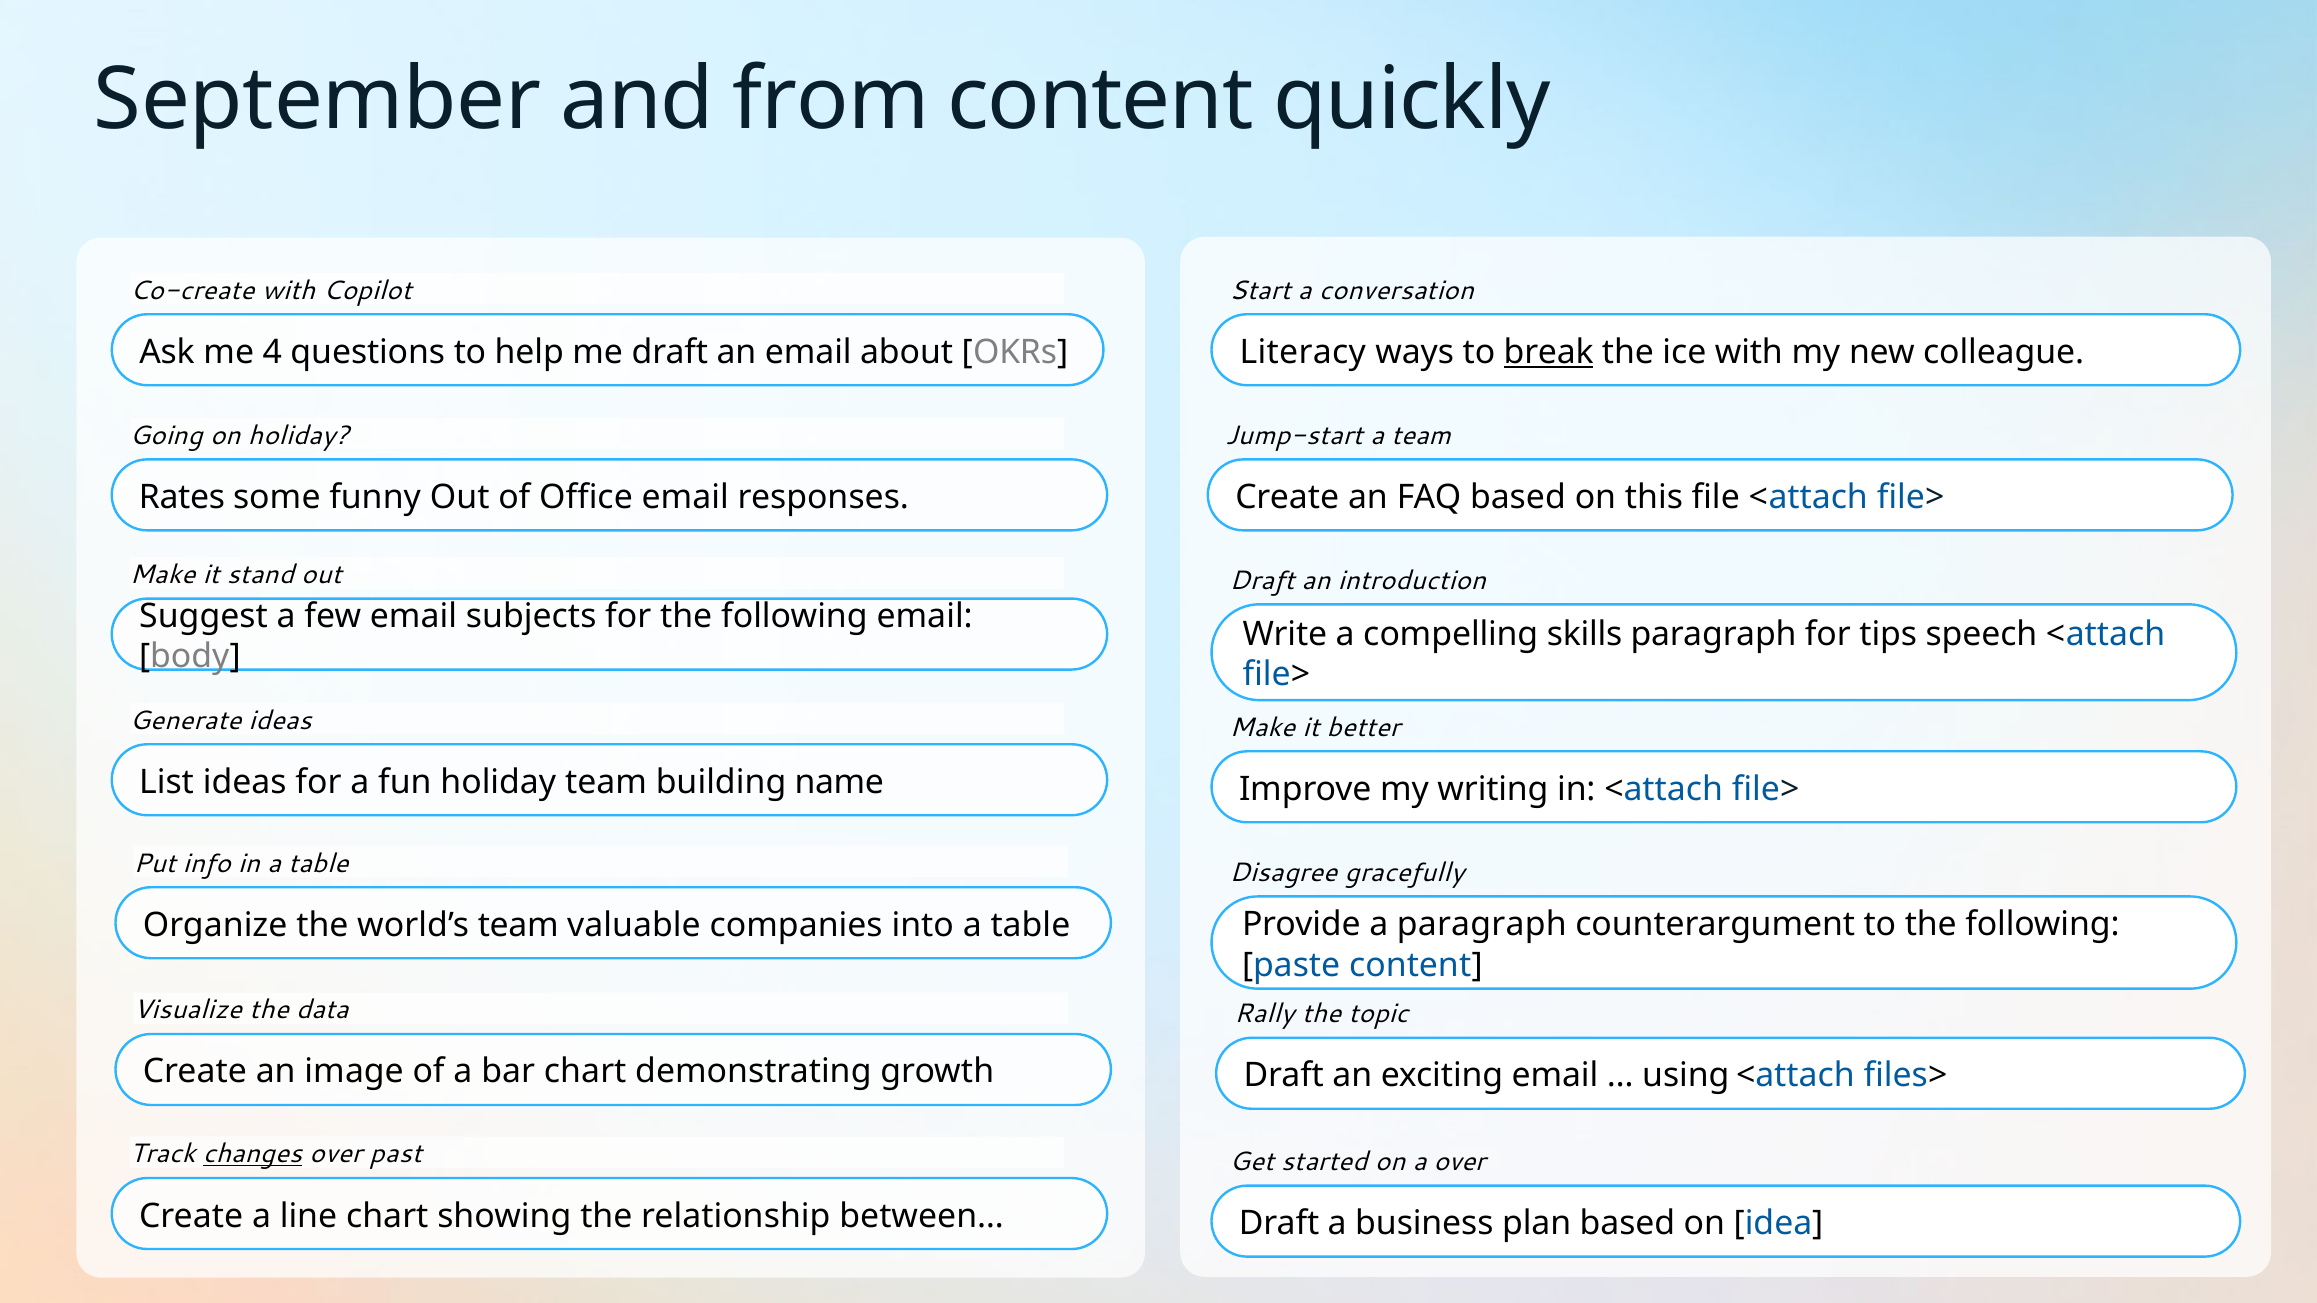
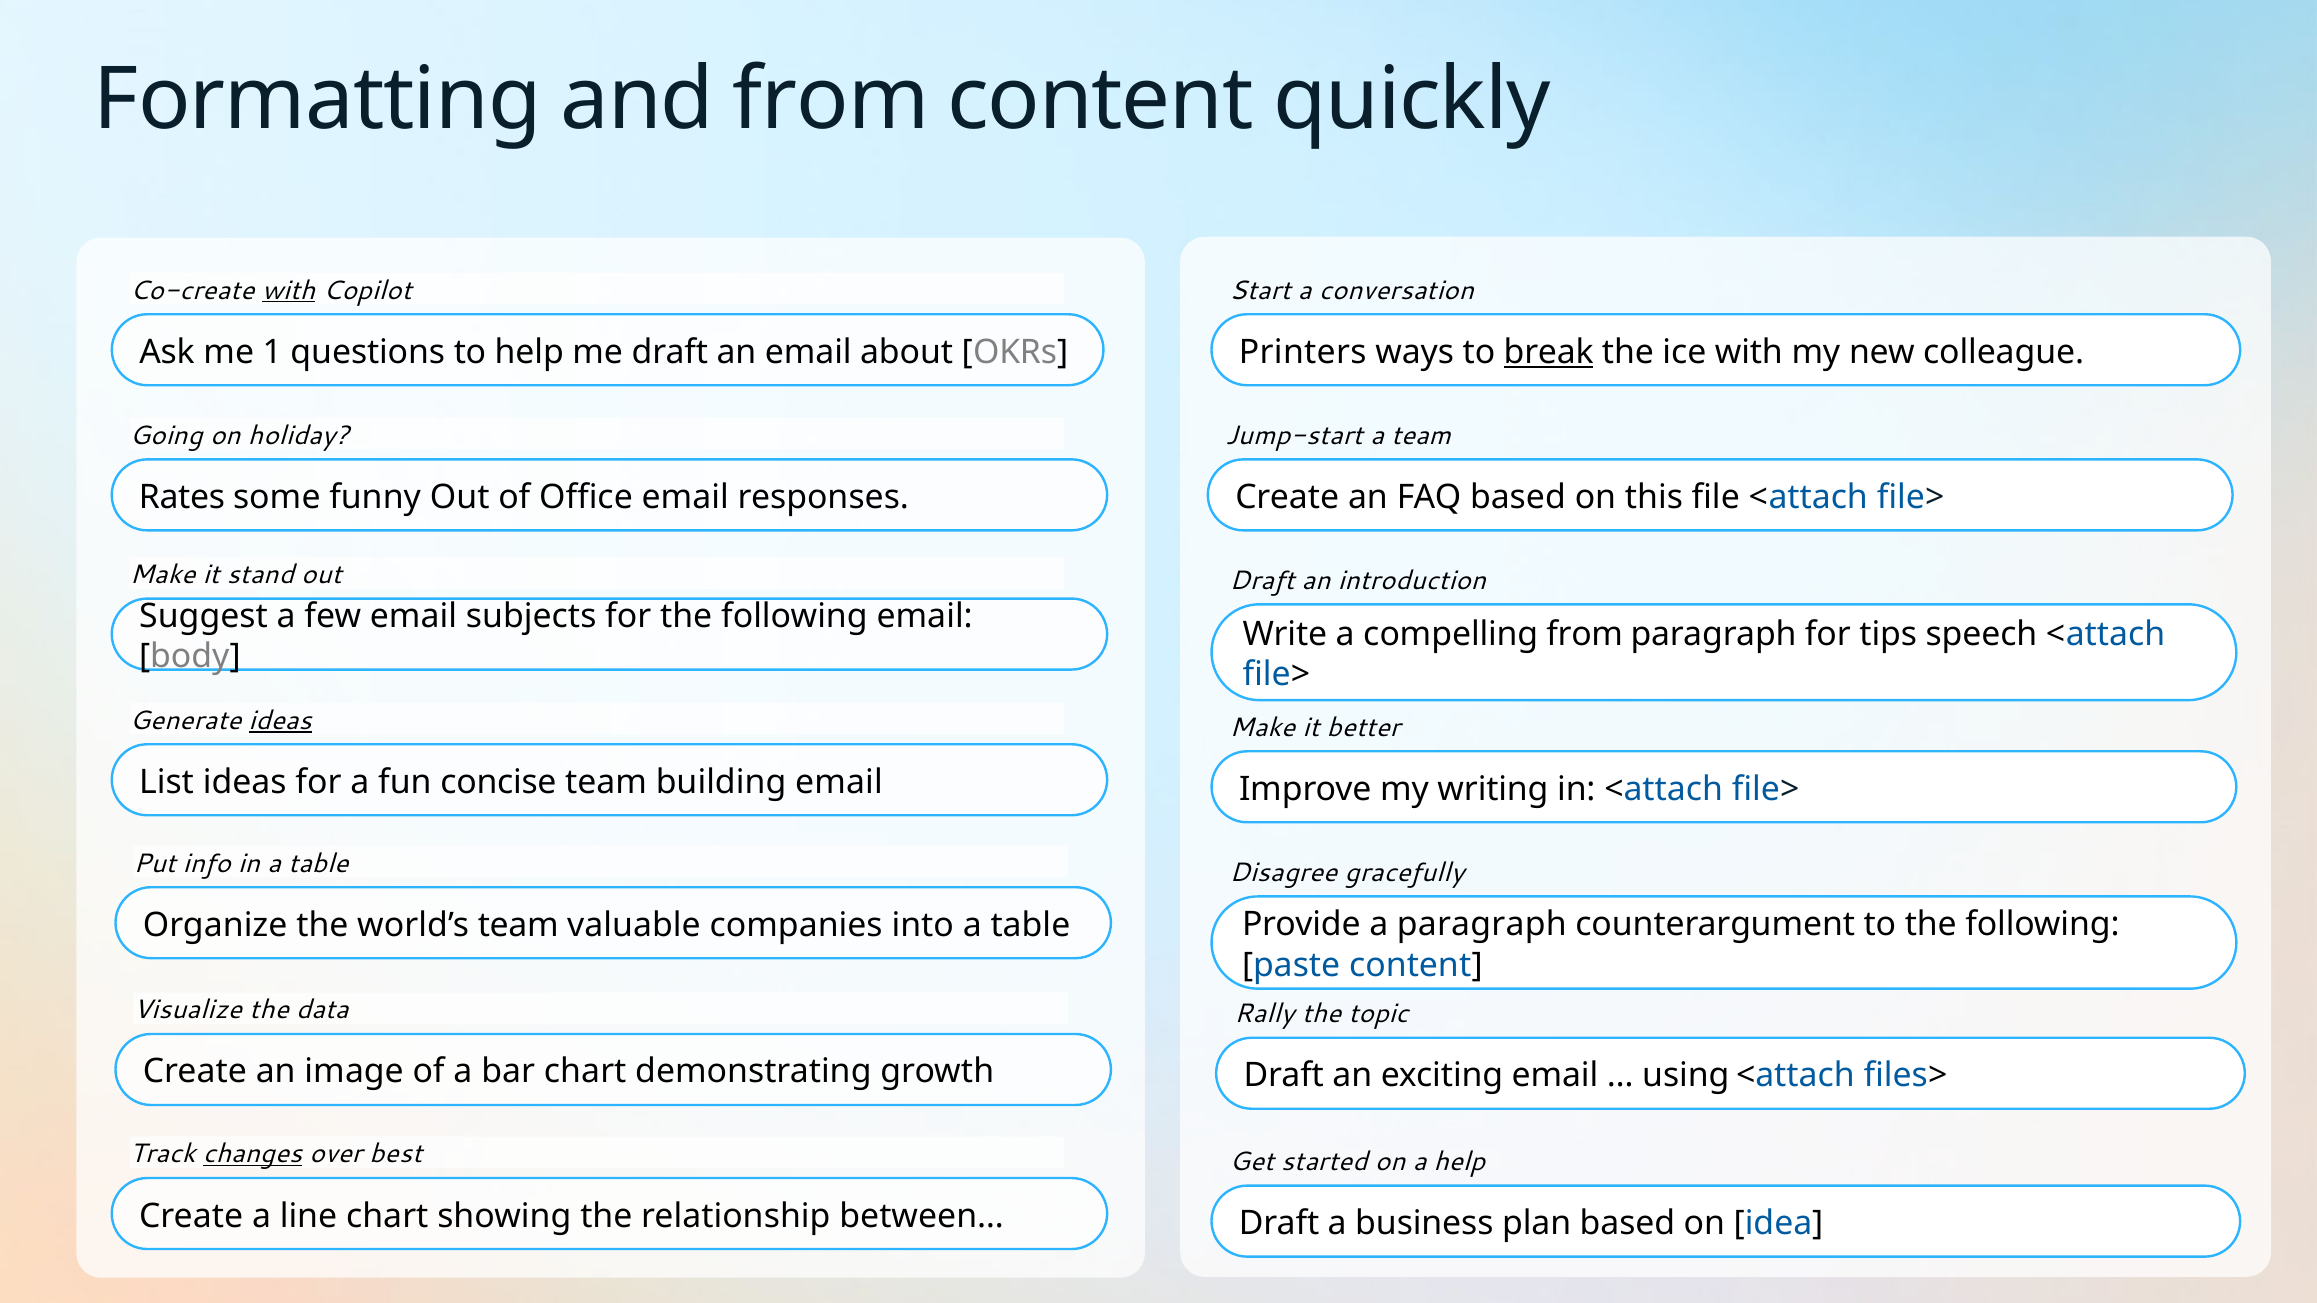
September: September -> Formatting (318, 100)
with underline: none -> present (288, 290)
4: 4 -> 1 (272, 352)
Literacy: Literacy -> Printers (1303, 352)
compelling skills: skills -> from (1585, 634)
ideas underline: none -> present (280, 720)
fun holiday: holiday -> concise (498, 782)
building name: name -> email (839, 782)
past: past -> best (396, 1154)
a over: over -> help (1459, 1162)
